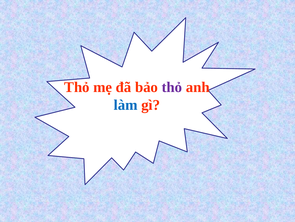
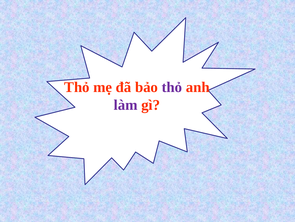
làm colour: blue -> purple (126, 105)
